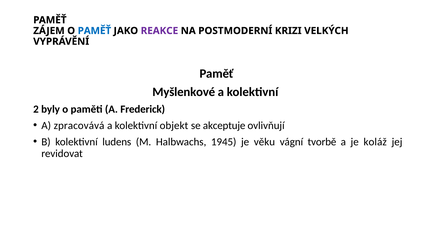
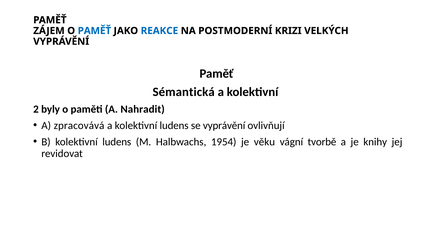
REAKCE colour: purple -> blue (159, 31)
Myšlenkové: Myšlenkové -> Sémantická (184, 92)
Frederick: Frederick -> Nahradit (143, 109)
a kolektivní objekt: objekt -> ludens (174, 126)
se akceptuje: akceptuje -> vyprávění (224, 126)
1945: 1945 -> 1954 (224, 142)
koláž: koláž -> knihy (375, 142)
